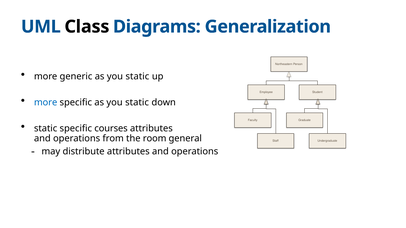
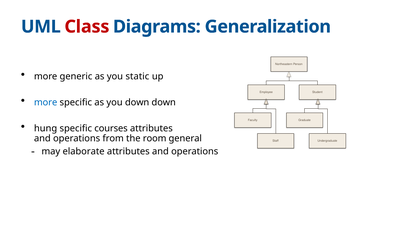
Class colour: black -> red (87, 27)
specific as you static: static -> down (137, 103)
static: static -> hung (46, 129)
distribute: distribute -> elaborate (84, 152)
